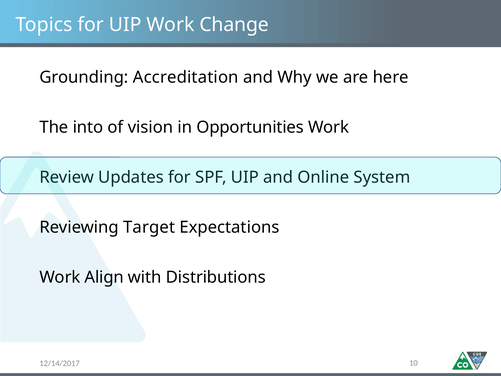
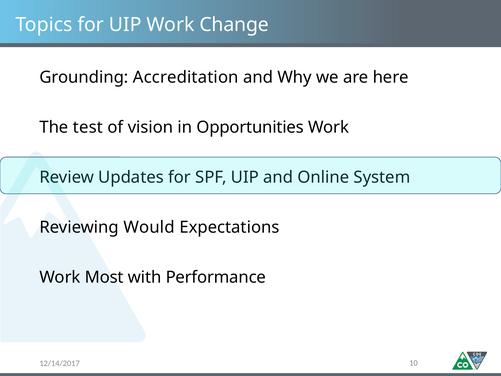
into: into -> test (88, 127)
Target: Target -> Would (149, 227)
Align: Align -> Most (104, 277)
Distributions: Distributions -> Performance (216, 277)
